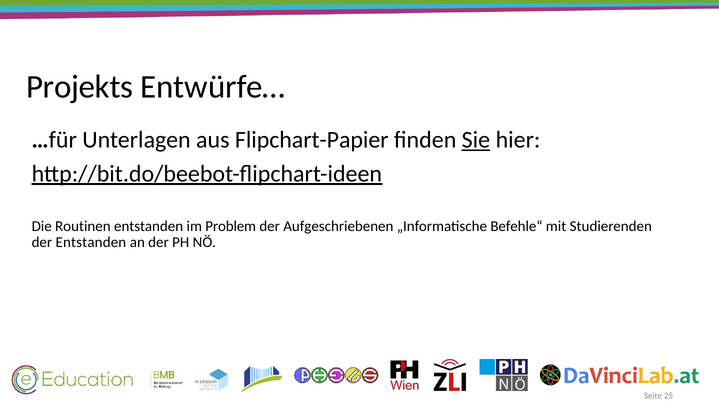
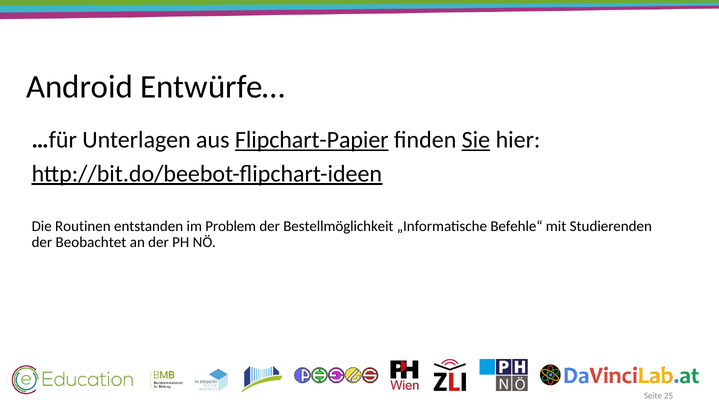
Projekts: Projekts -> Android (80, 87)
Flipchart-Papier underline: none -> present (312, 140)
Aufgeschriebenen: Aufgeschriebenen -> Bestellmöglichkeit (338, 226)
der Entstanden: Entstanden -> Beobachtet (91, 242)
